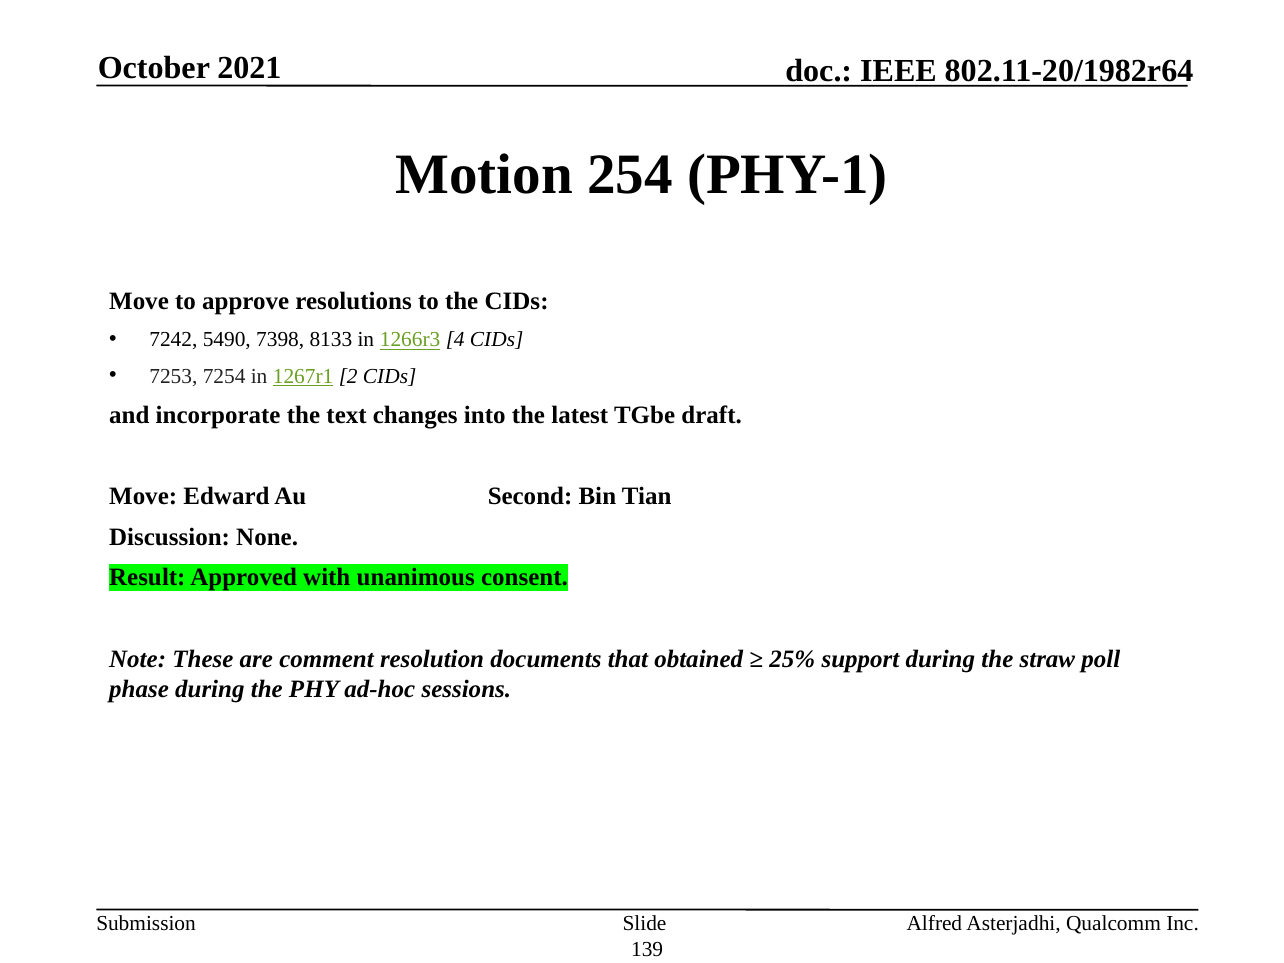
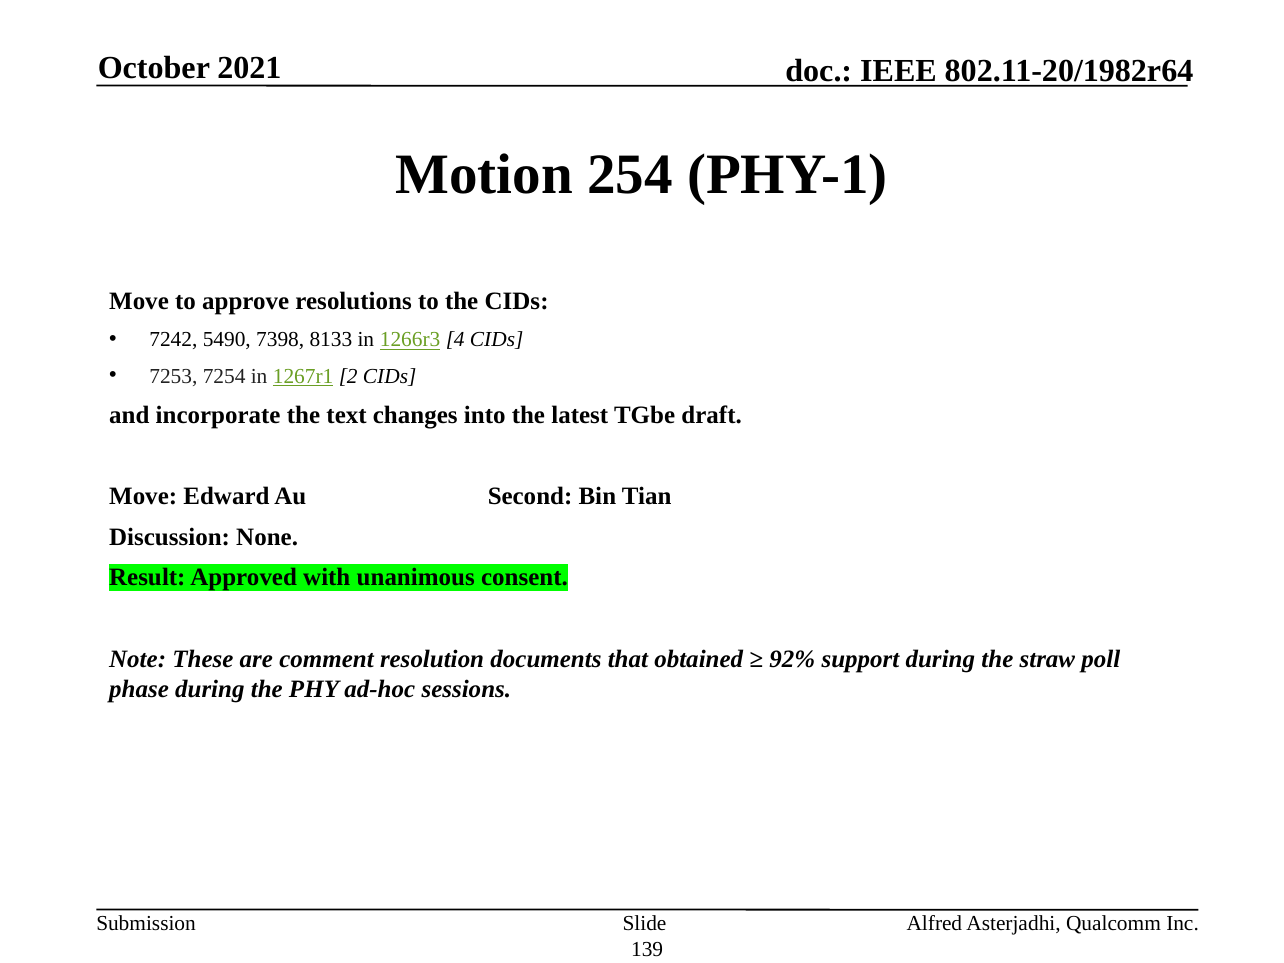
25%: 25% -> 92% (792, 659)
